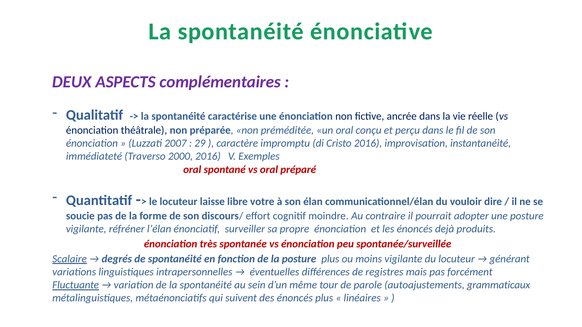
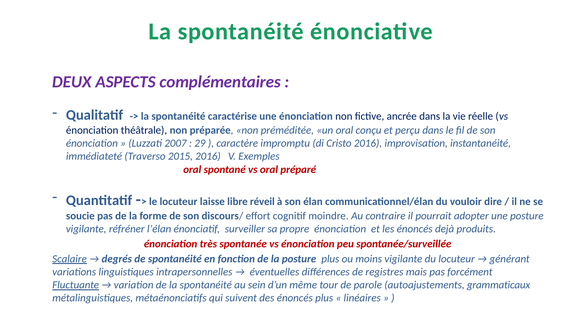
2000: 2000 -> 2015 (180, 157)
votre: votre -> réveil (262, 202)
